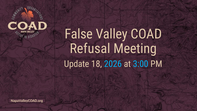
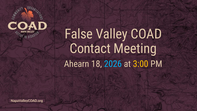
Refusal: Refusal -> Contact (90, 49)
Update: Update -> Ahearn (77, 64)
3:00 colour: light blue -> yellow (141, 64)
